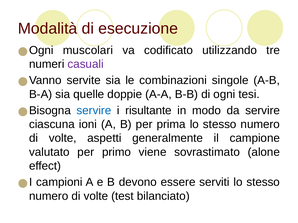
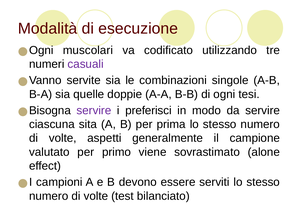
servire colour: blue -> purple (94, 111)
risultante: risultante -> preferisci (148, 111)
ioni: ioni -> sita (88, 125)
